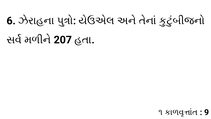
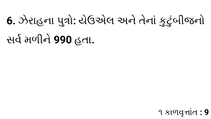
207: 207 -> 990 (63, 40)
